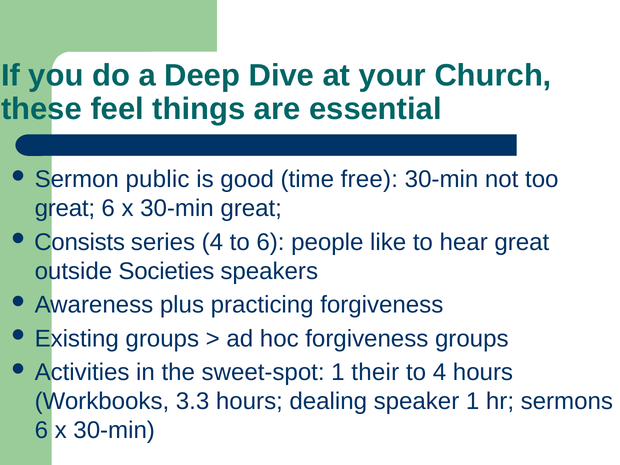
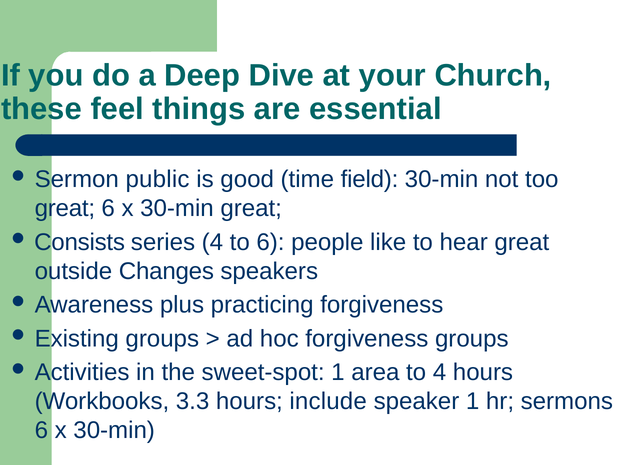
free: free -> field (370, 179)
Societies: Societies -> Changes (166, 271)
their: their -> area (375, 372)
dealing: dealing -> include (328, 401)
